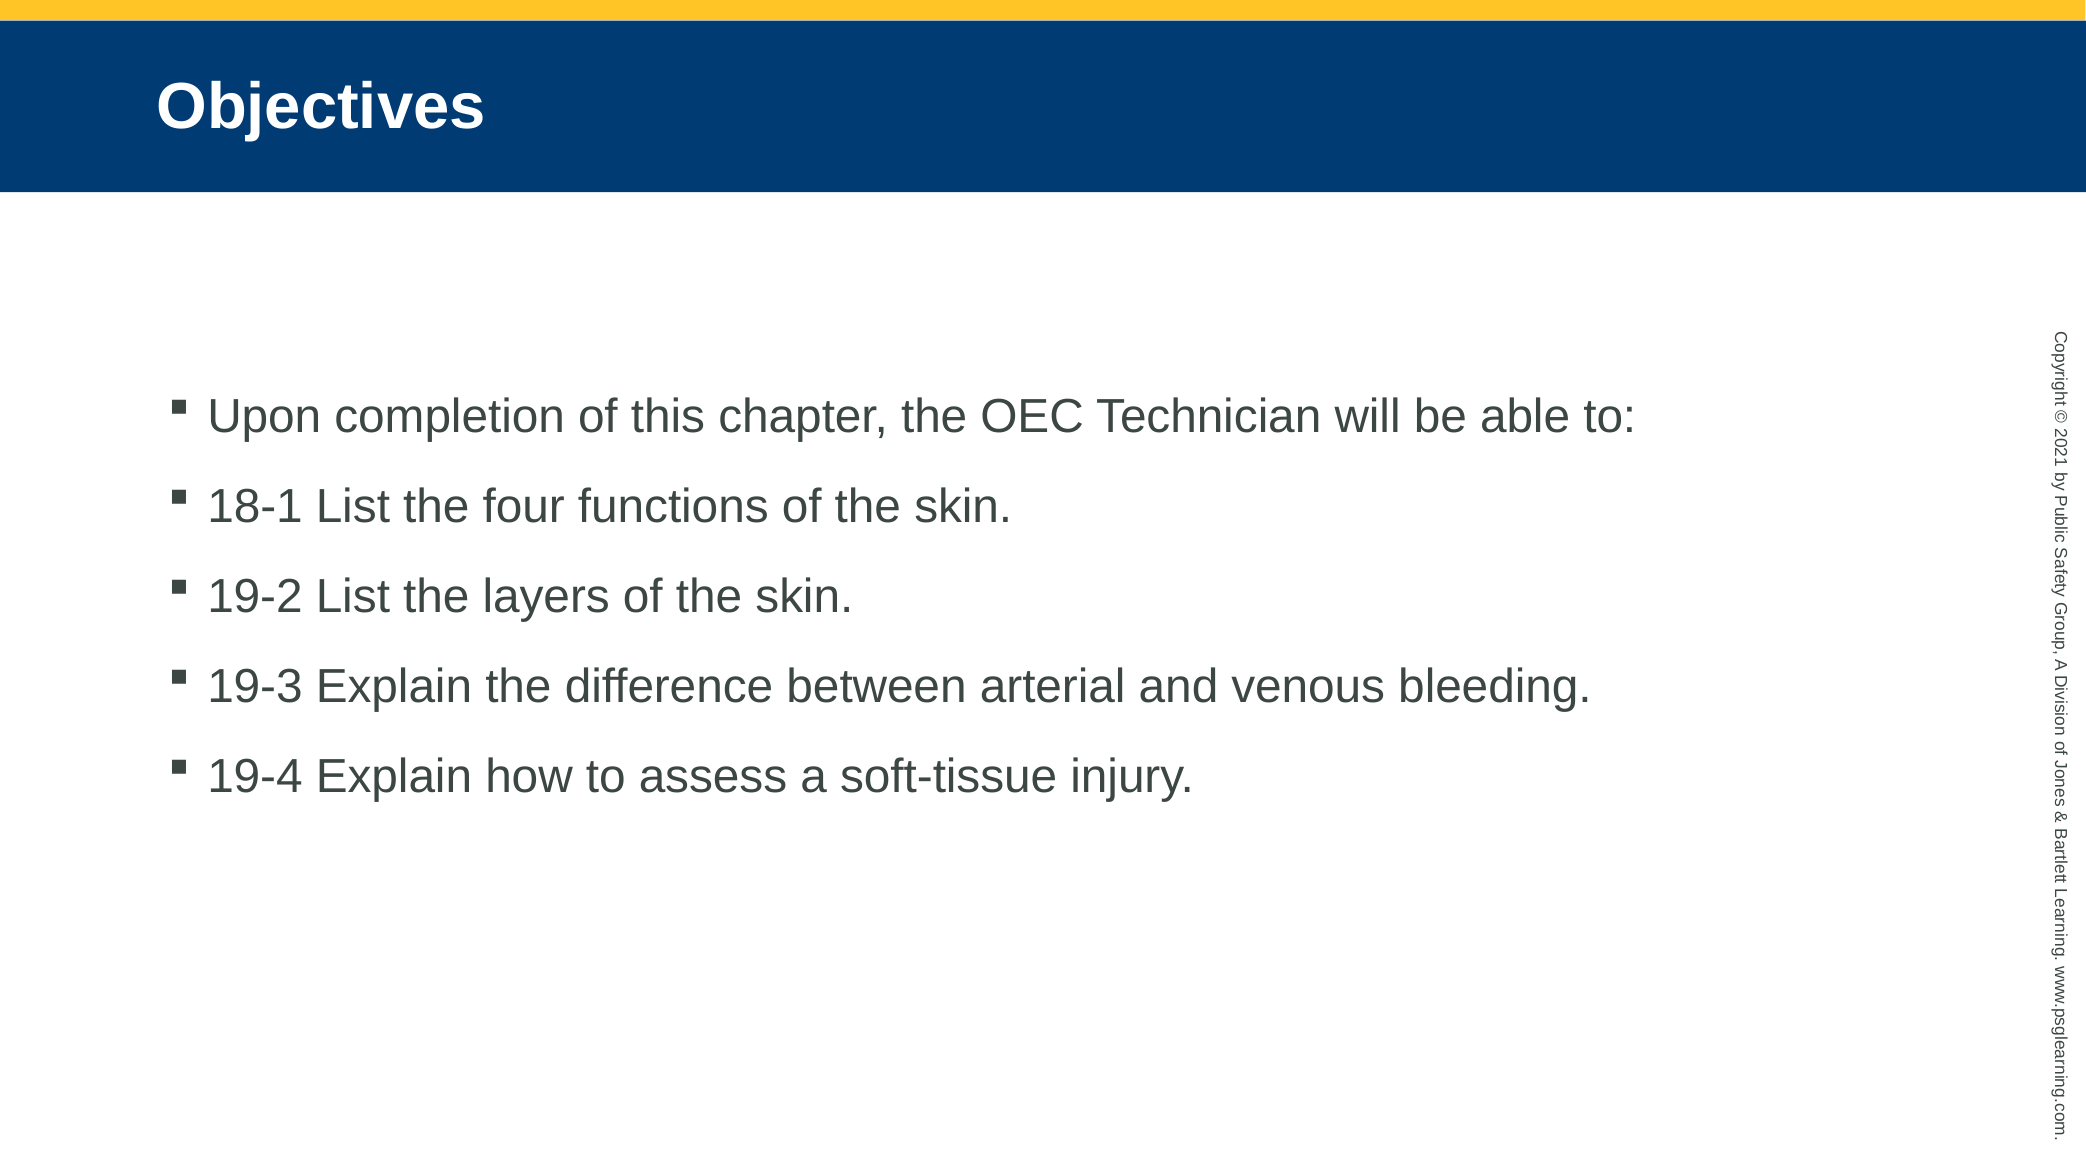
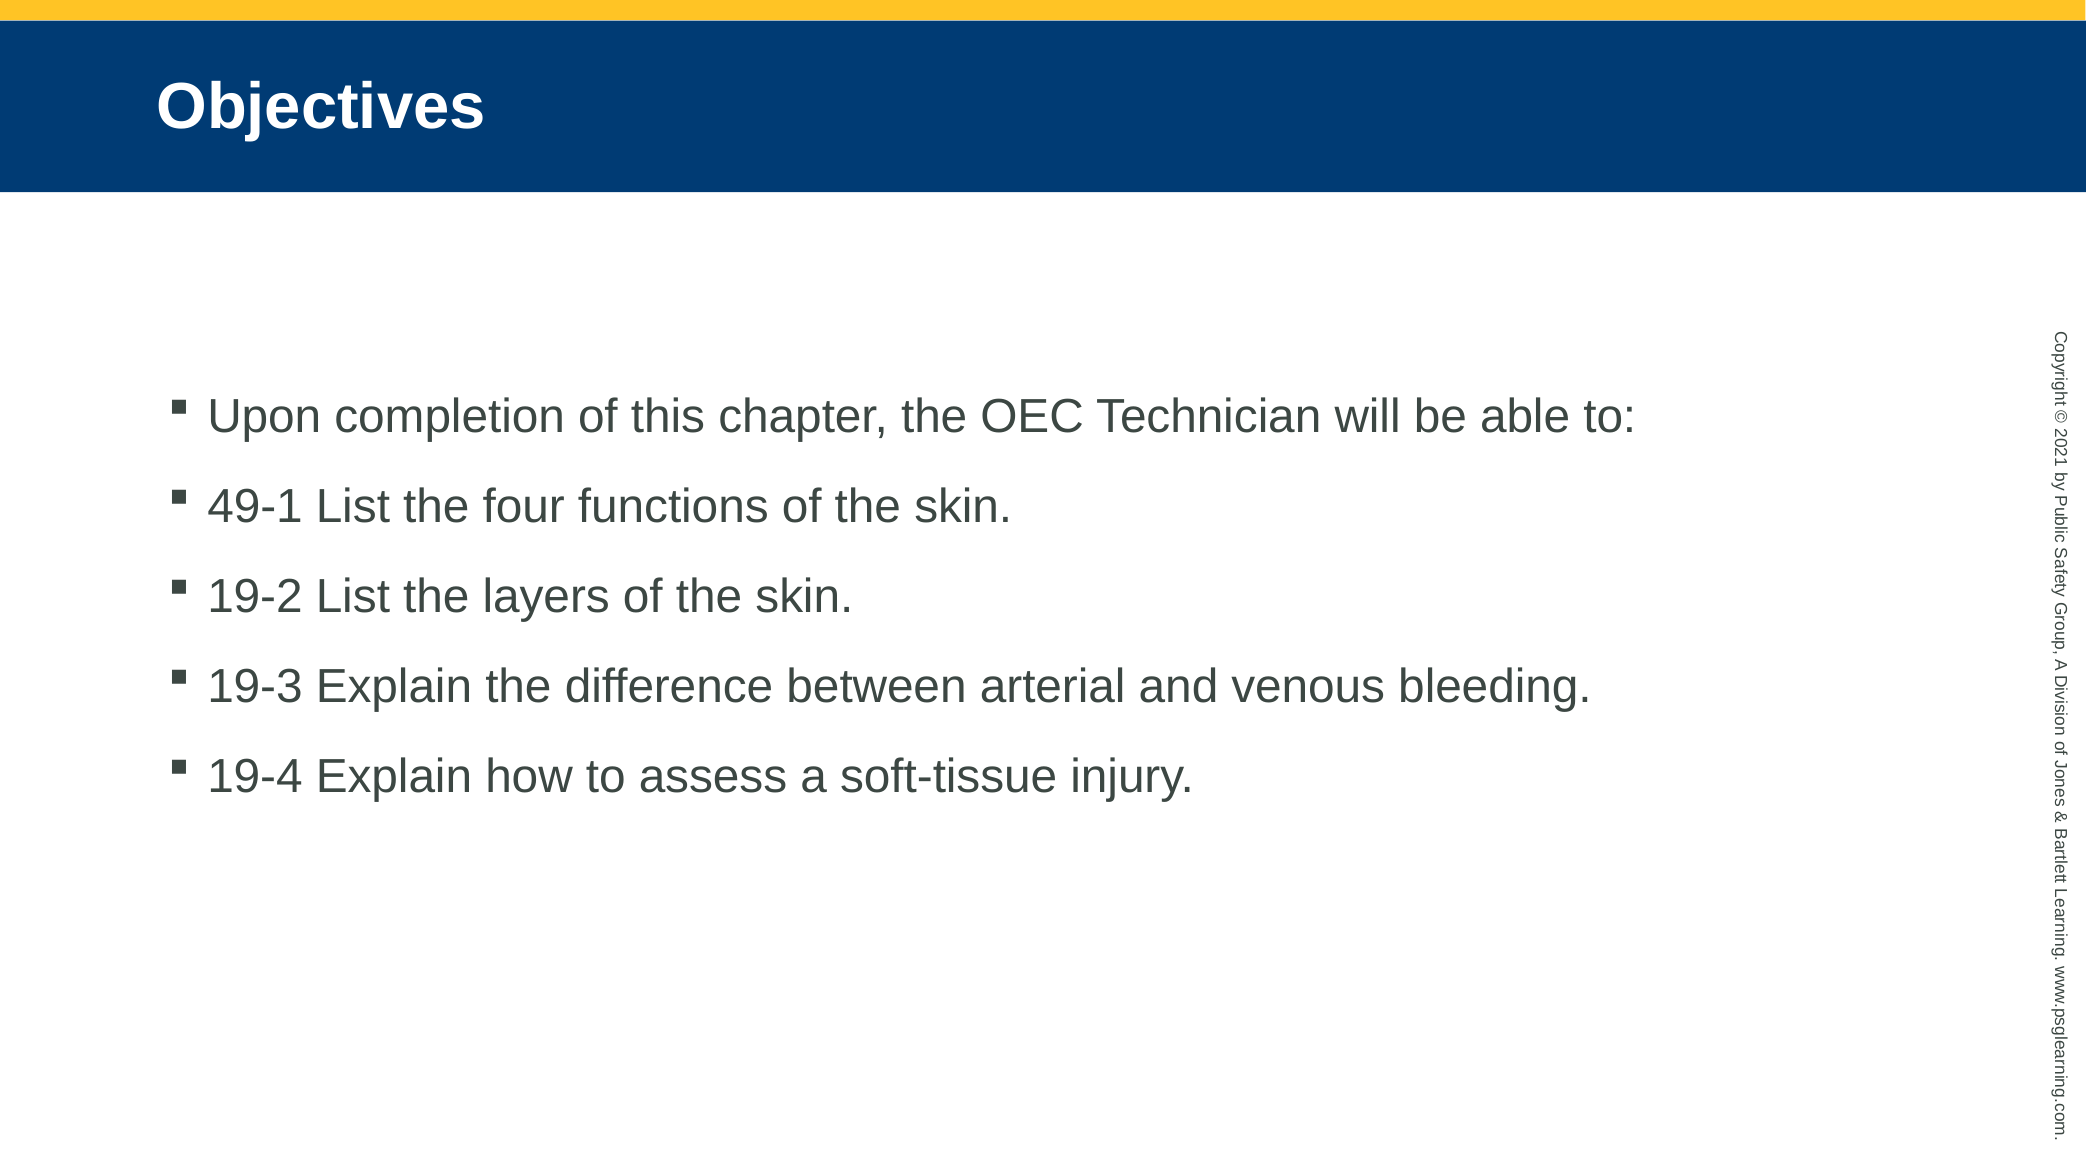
18-1: 18-1 -> 49-1 (255, 507)
